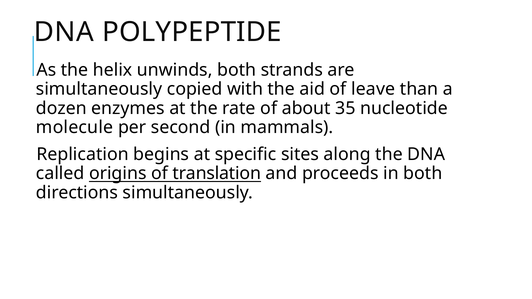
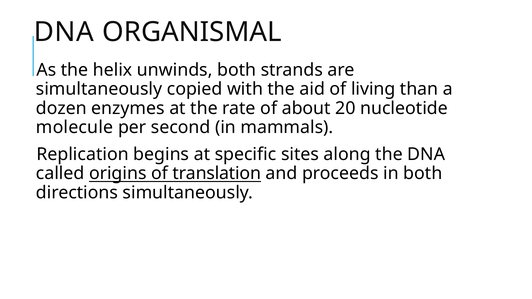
POLYPEPTIDE: POLYPEPTIDE -> ORGANISMAL (192, 32)
leave: leave -> living (373, 89)
35: 35 -> 20 (345, 108)
